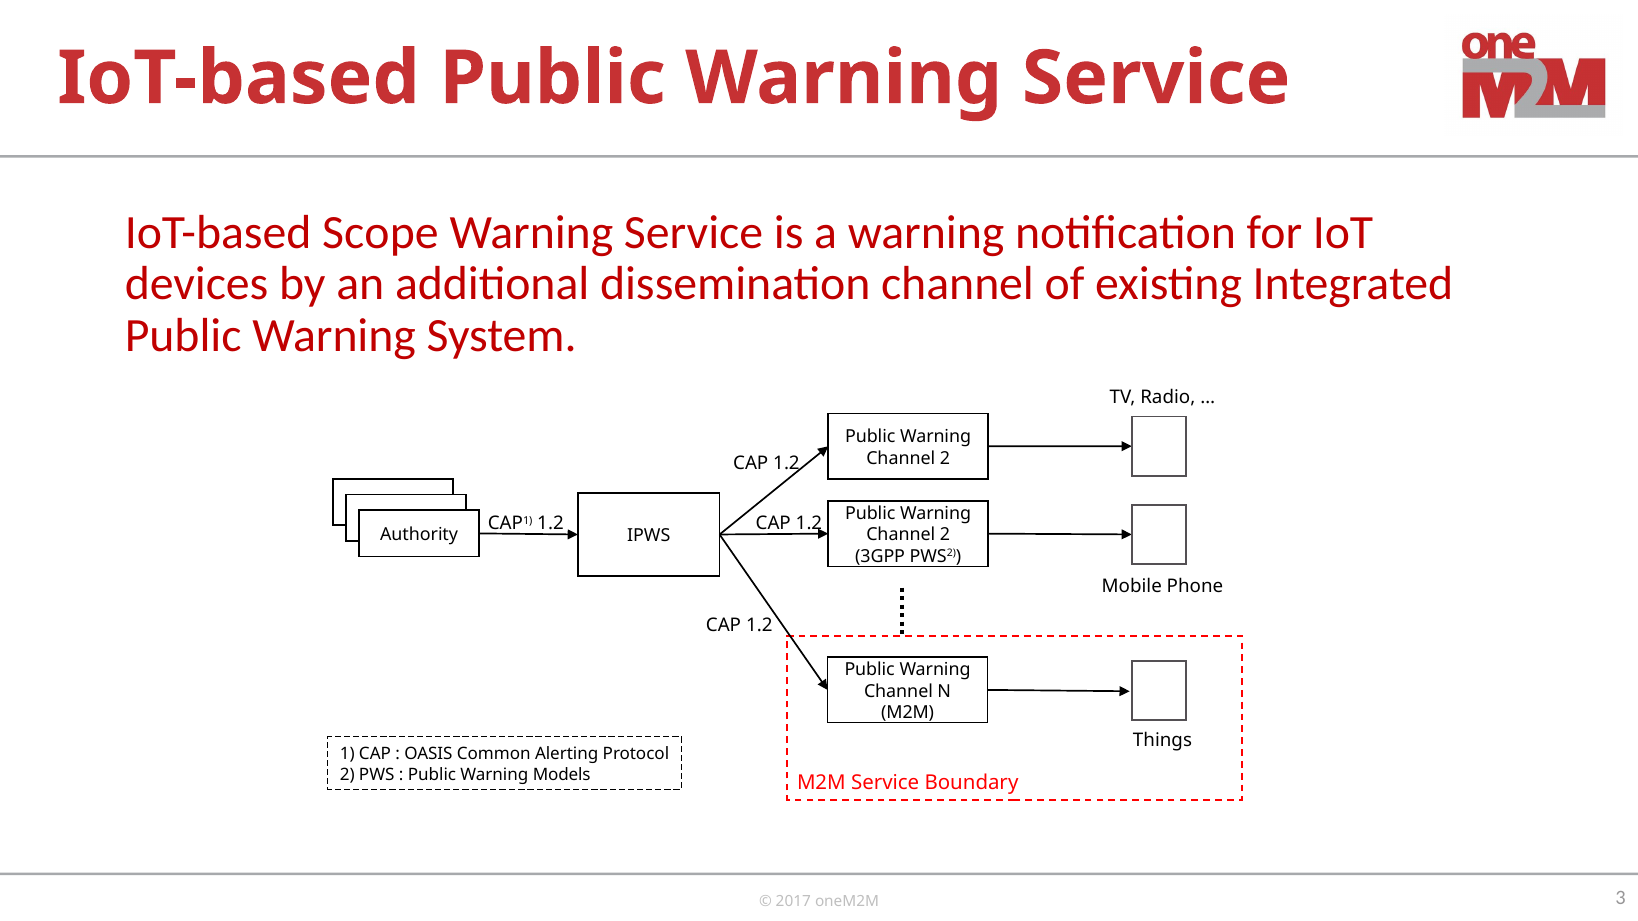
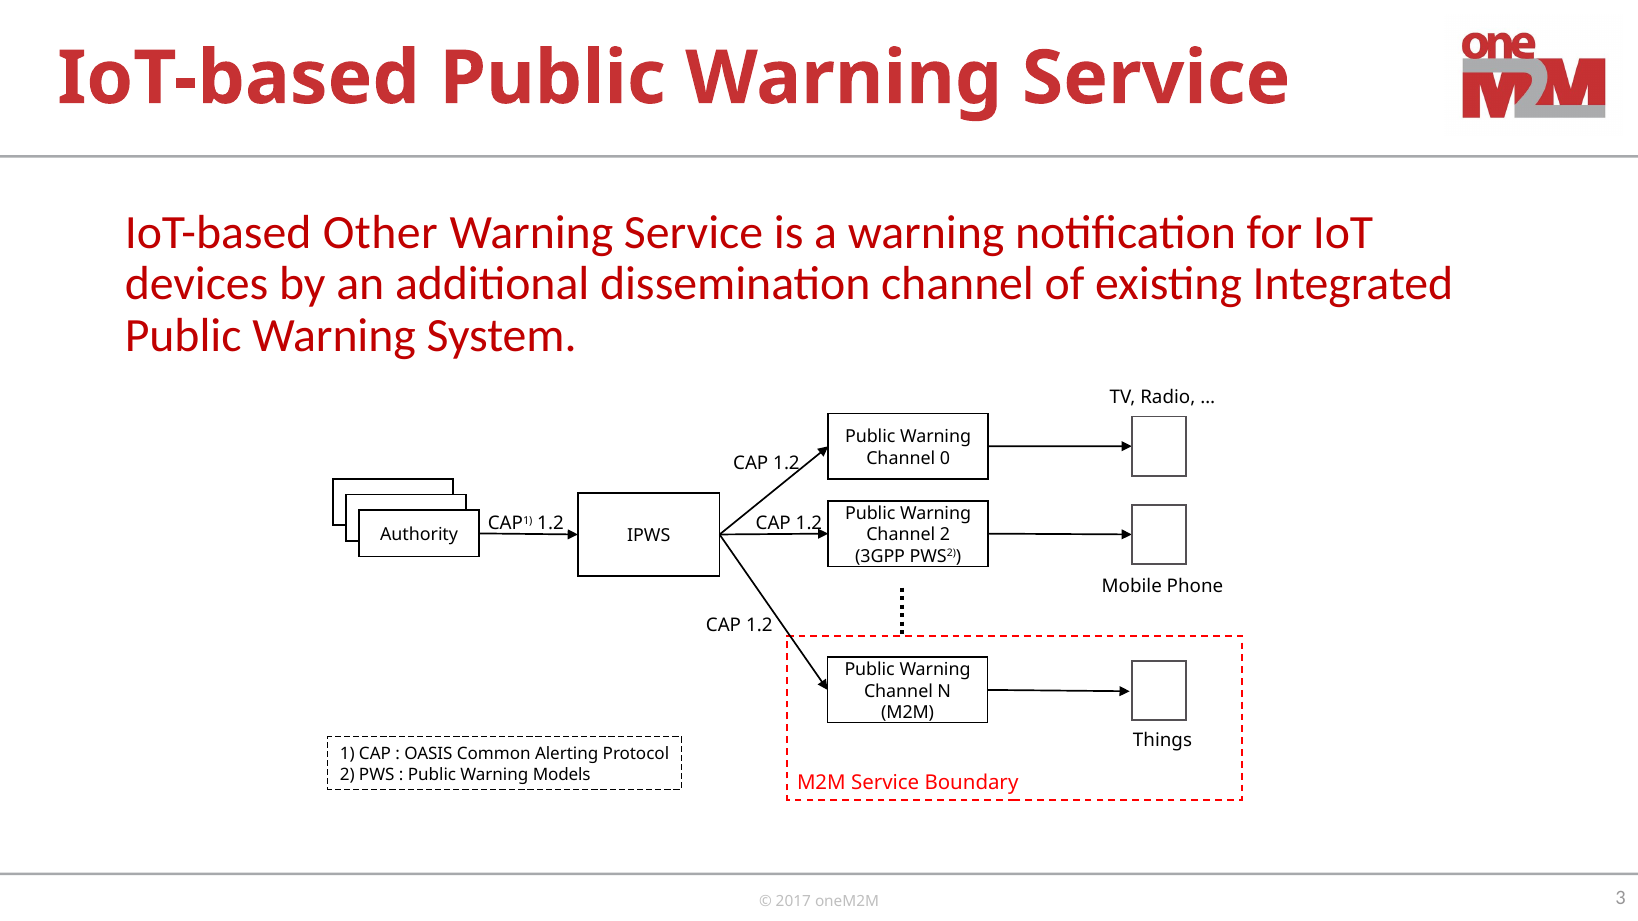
Scope: Scope -> Other (380, 232)
2: 2 -> 0 (945, 459)
